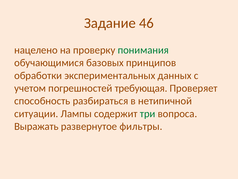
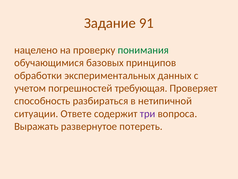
46: 46 -> 91 (146, 23)
Лампы: Лампы -> Ответе (76, 113)
три colour: green -> purple (148, 113)
фильтры: фильтры -> потереть (141, 126)
